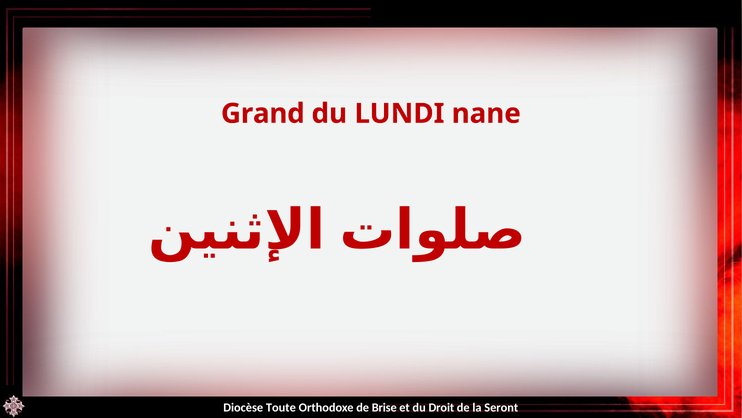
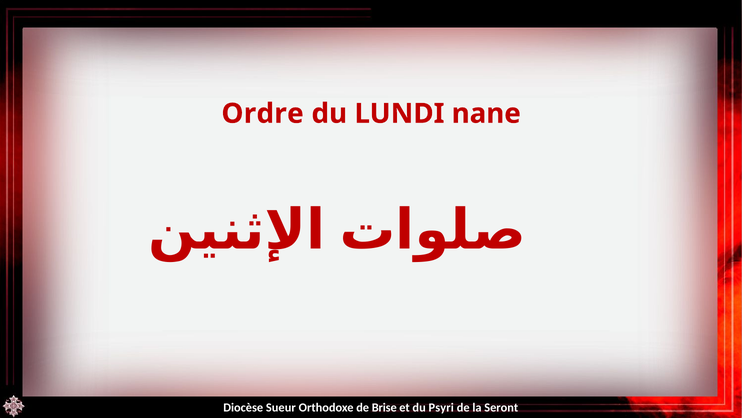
Grand: Grand -> Ordre (263, 113)
Toute: Toute -> Sueur (281, 407)
Droit: Droit -> Psyri (441, 407)
